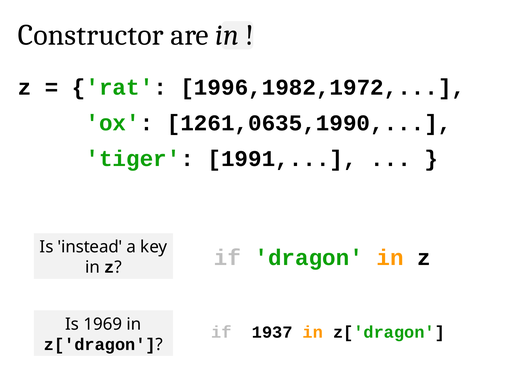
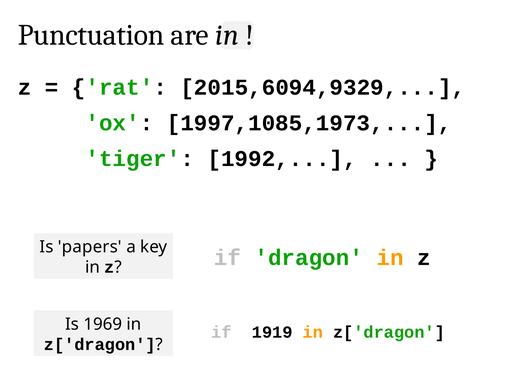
Constructor: Constructor -> Punctuation (91, 35)
1996,1982,1972: 1996,1982,1972 -> 2015,6094,9329 (323, 87)
1261,0635,1990: 1261,0635,1990 -> 1997,1085,1973 (309, 123)
1991: 1991 -> 1992 (282, 159)
instead: instead -> papers (90, 247)
1937: 1937 -> 1919 (272, 332)
